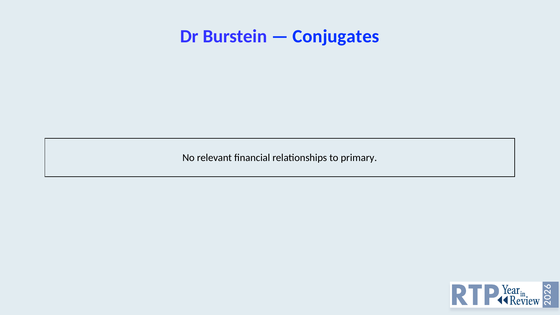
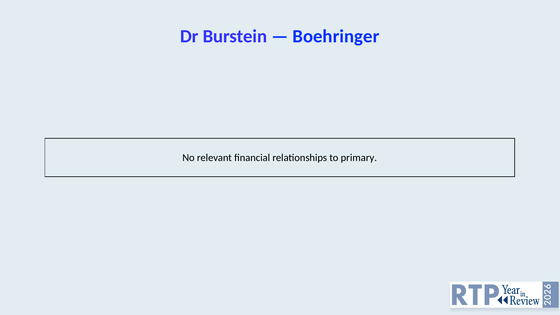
Conjugates: Conjugates -> Boehringer (336, 36)
